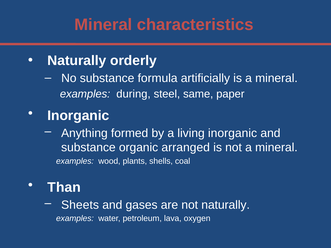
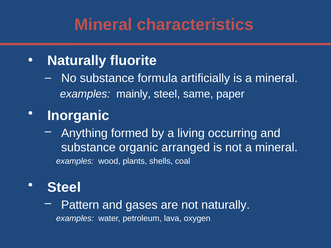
orderly: orderly -> fluorite (134, 61)
during: during -> mainly (134, 94)
living inorganic: inorganic -> occurring (233, 133)
Than: Than -> Steel (64, 187)
Sheets: Sheets -> Pattern (80, 205)
